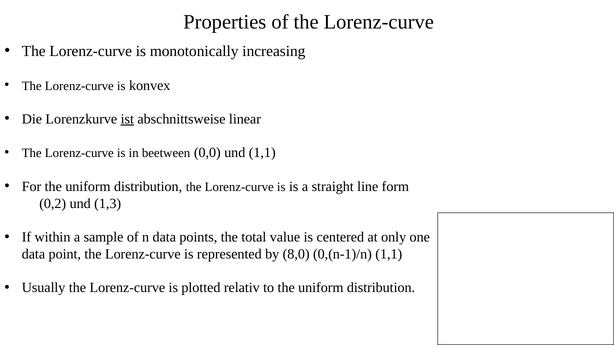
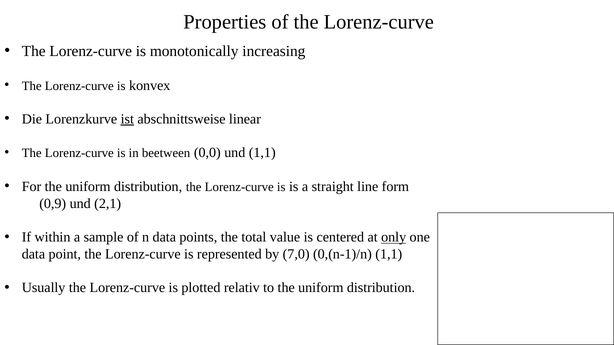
0,2: 0,2 -> 0,9 (53, 204)
1,3: 1,3 -> 2,1 (108, 204)
only underline: none -> present (394, 237)
8,0: 8,0 -> 7,0 (296, 254)
